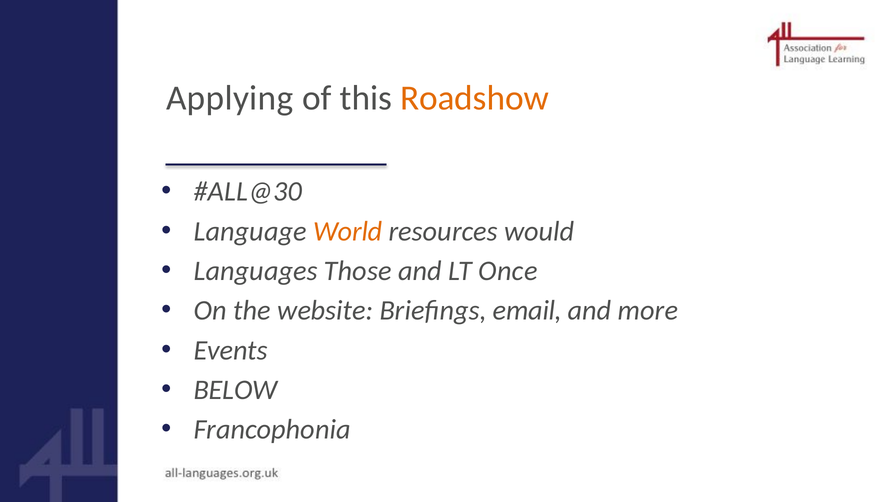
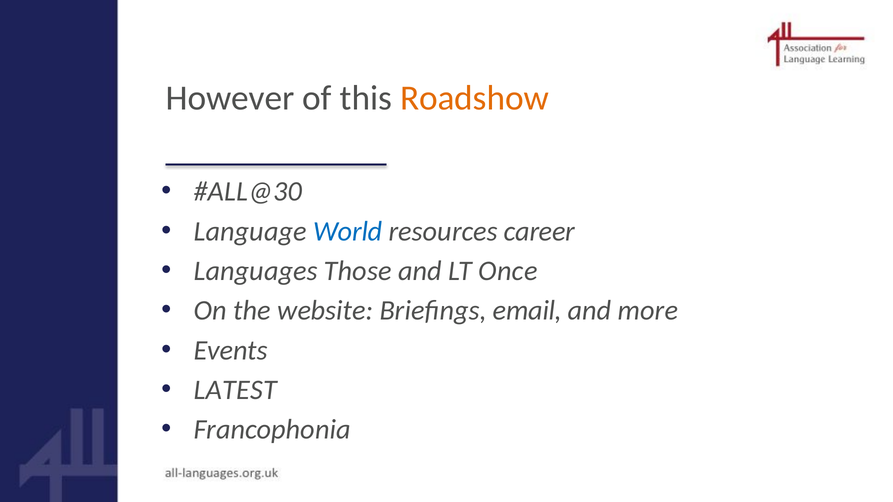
Applying: Applying -> However (230, 98)
World colour: orange -> blue (348, 231)
would: would -> career (539, 231)
BELOW: BELOW -> LATEST (235, 390)
